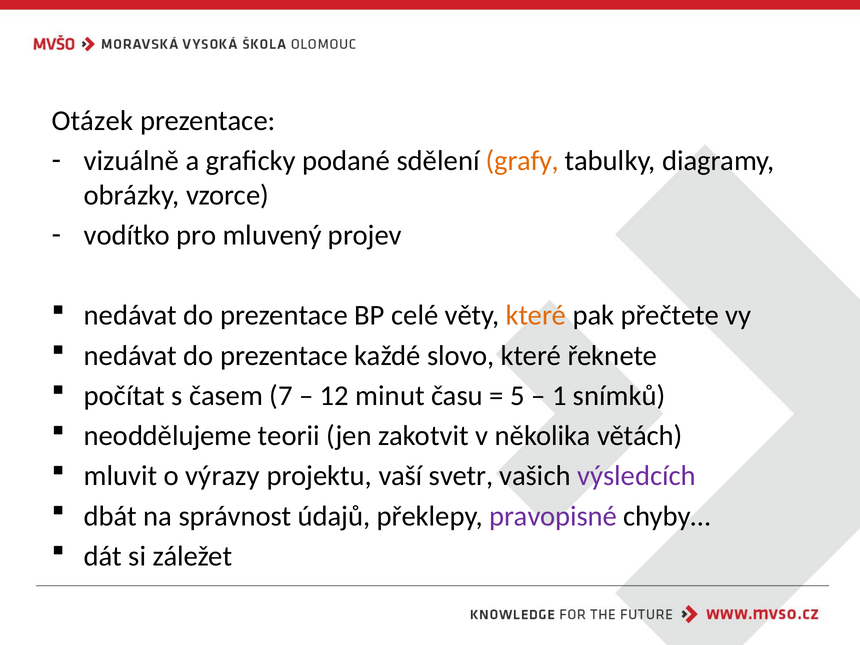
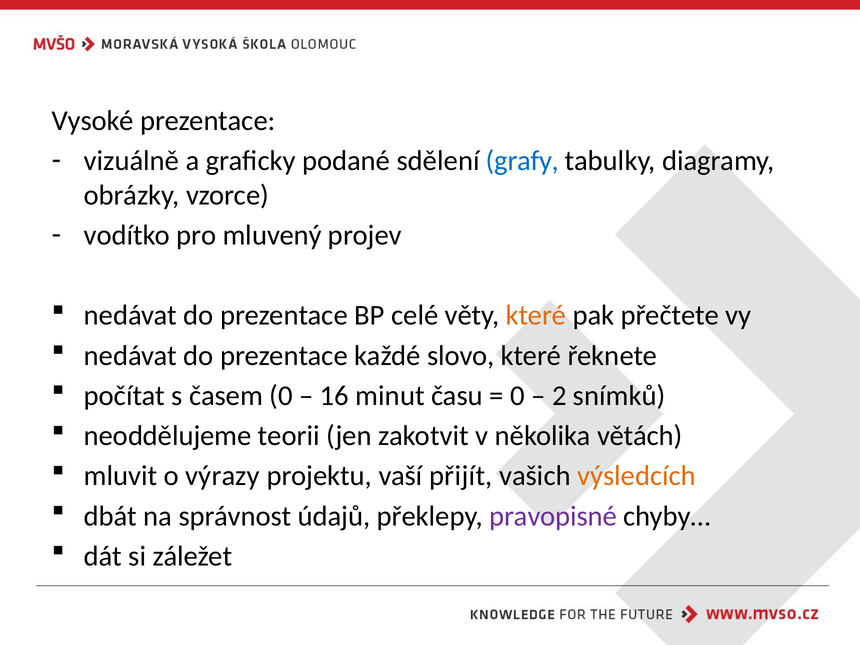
Otázek: Otázek -> Vysoké (93, 121)
grafy colour: orange -> blue (522, 161)
časem 7: 7 -> 0 (281, 396)
12: 12 -> 16 (334, 396)
5: 5 -> 0 (517, 396)
1: 1 -> 2 (559, 396)
svetr: svetr -> přijít (461, 476)
výsledcích colour: purple -> orange (637, 476)
